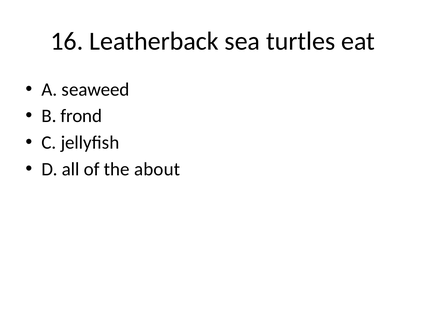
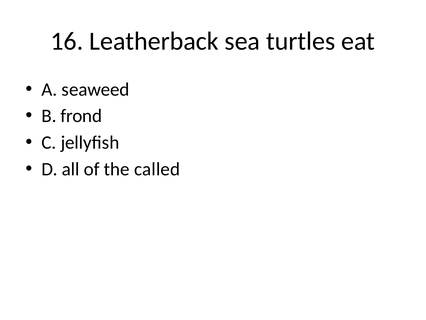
about: about -> called (157, 169)
